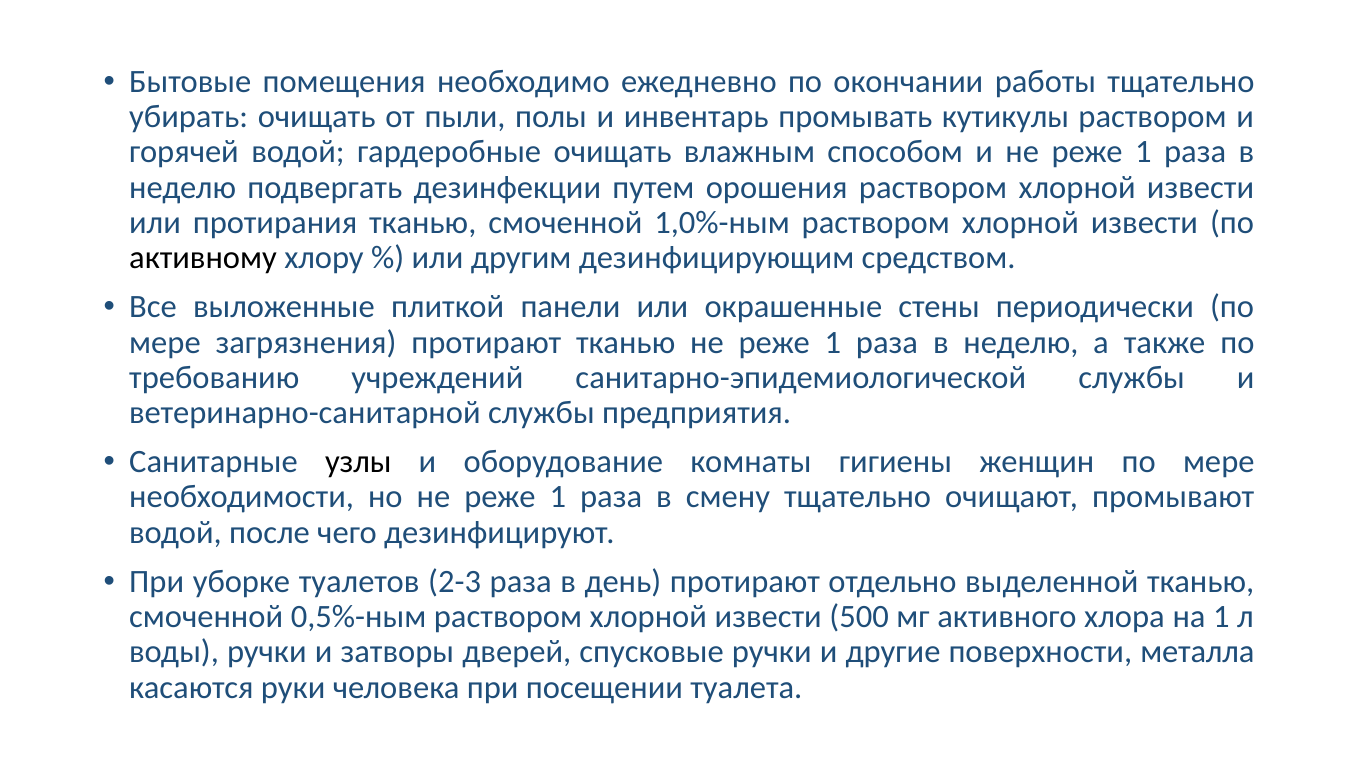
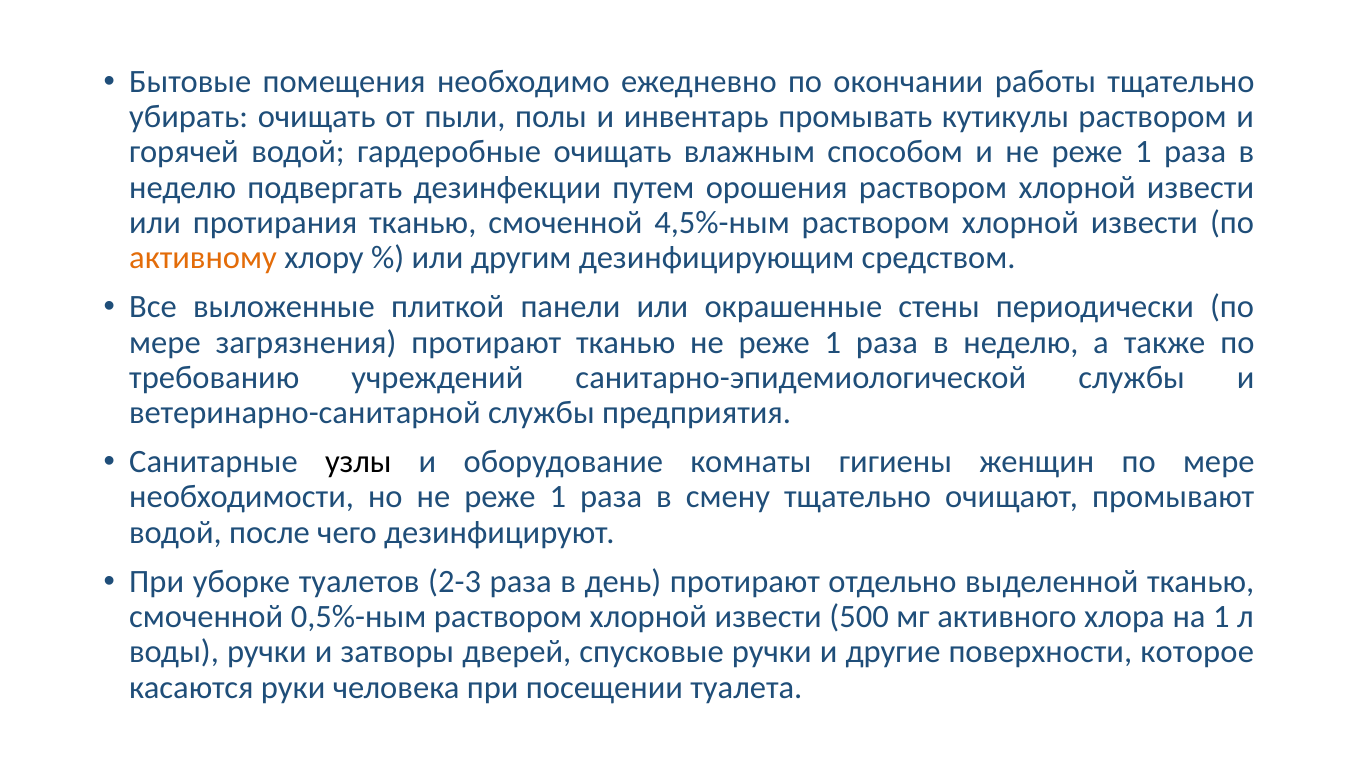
1,0%-ным: 1,0%-ным -> 4,5%-ным (722, 223)
активному colour: black -> orange (203, 258)
металла: металла -> которое (1197, 652)
